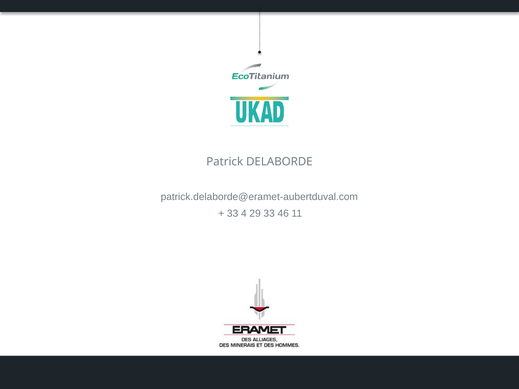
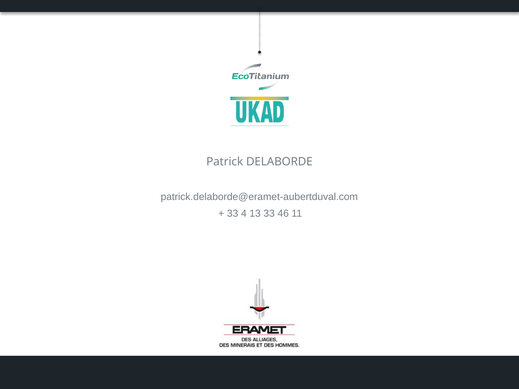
29: 29 -> 13 (255, 214)
